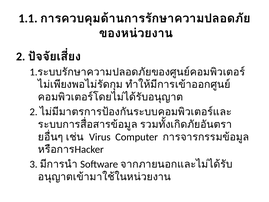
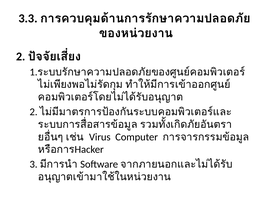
1.1: 1.1 -> 3.3 (28, 18)
